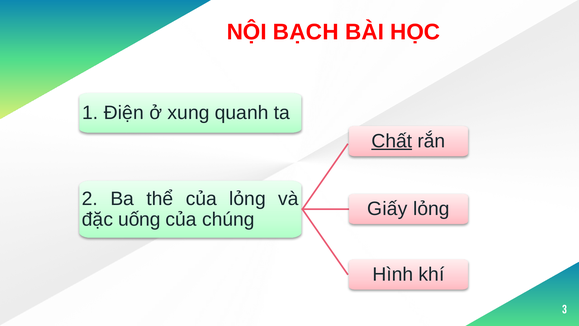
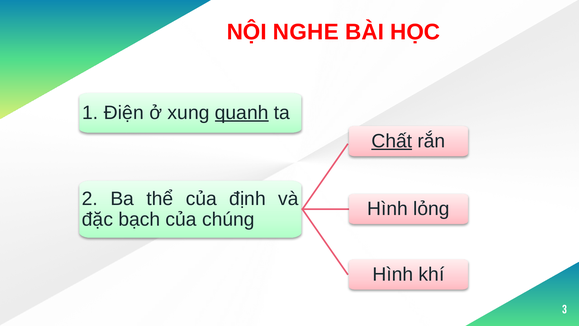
BẠCH: BẠCH -> NGHE (306, 32)
quanh underline: none -> present (242, 113)
của lỏng: lỏng -> định (248, 199)
Giấy: Giấy -> Hình (387, 209)
uống: uống -> bạch (139, 219)
